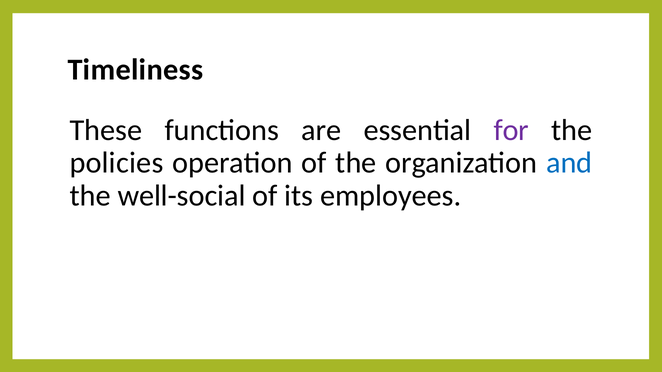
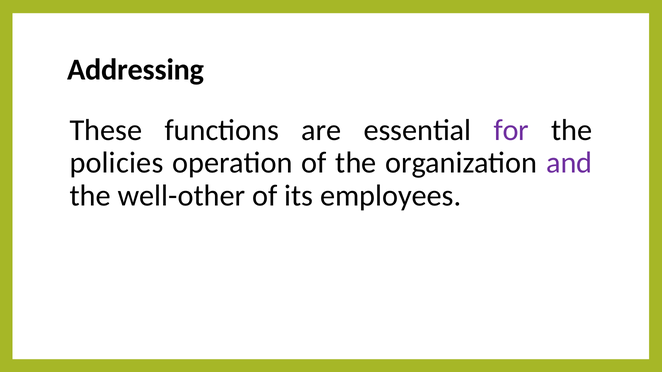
Timeliness: Timeliness -> Addressing (136, 70)
and colour: blue -> purple (569, 163)
well-social: well-social -> well-other (181, 196)
